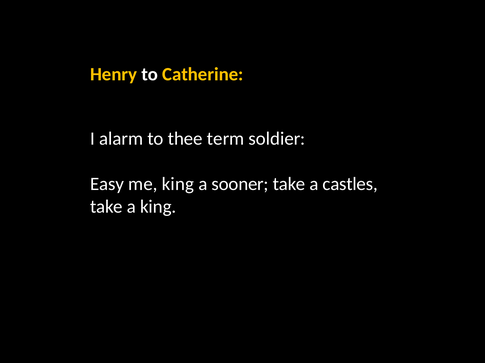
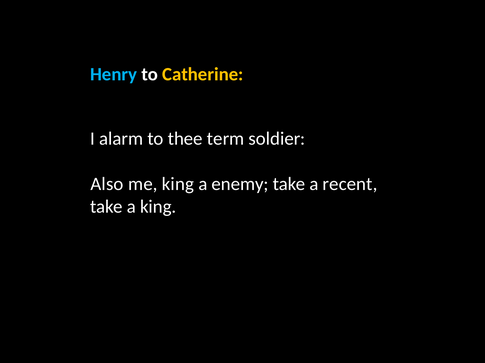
Henry colour: yellow -> light blue (114, 74)
Easy: Easy -> Also (107, 184)
sooner: sooner -> enemy (240, 184)
castles: castles -> recent (350, 184)
